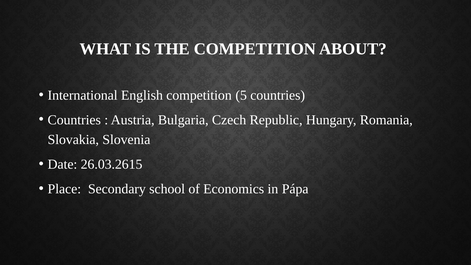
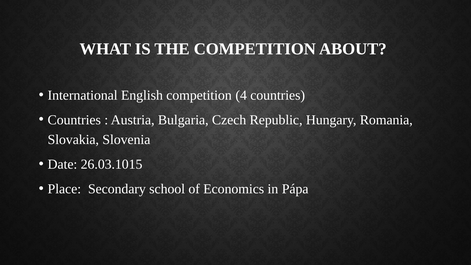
5: 5 -> 4 (241, 95)
26.03.2615: 26.03.2615 -> 26.03.1015 (112, 164)
